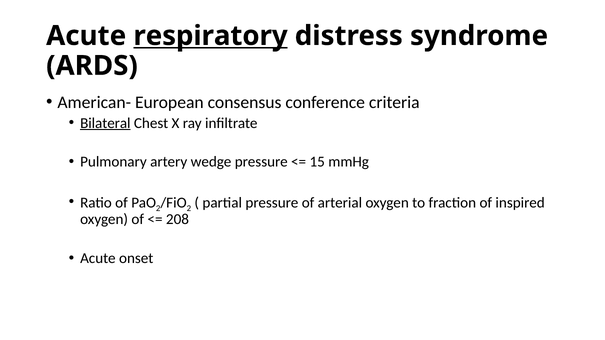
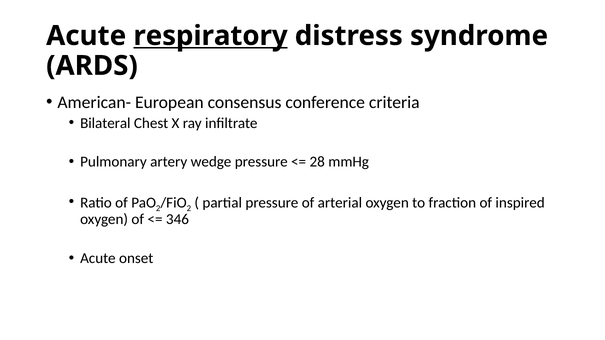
Bilateral underline: present -> none (105, 123)
15: 15 -> 28 (317, 162)
208: 208 -> 346 (177, 220)
